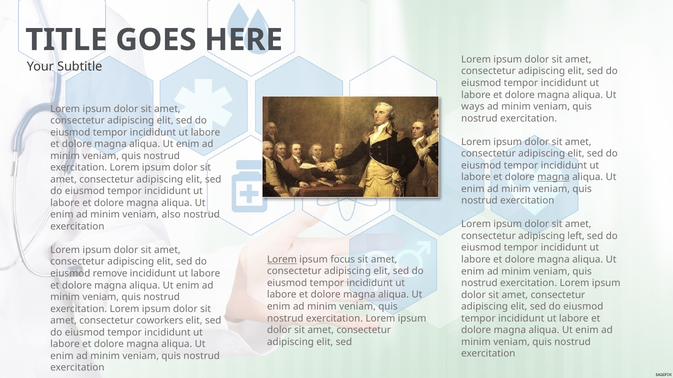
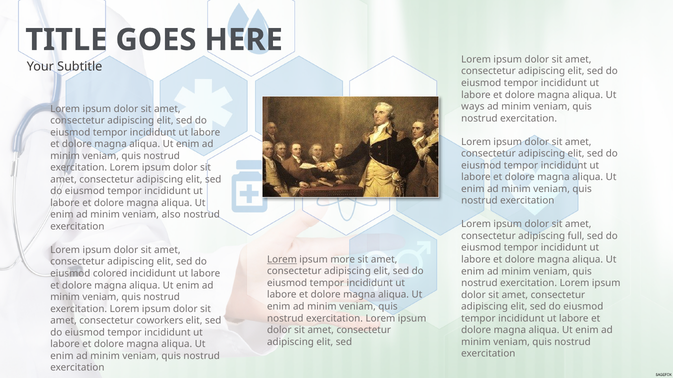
magna underline: present -> none (553, 177)
left: left -> full (576, 236)
focus: focus -> more (343, 260)
remove: remove -> colored (110, 274)
